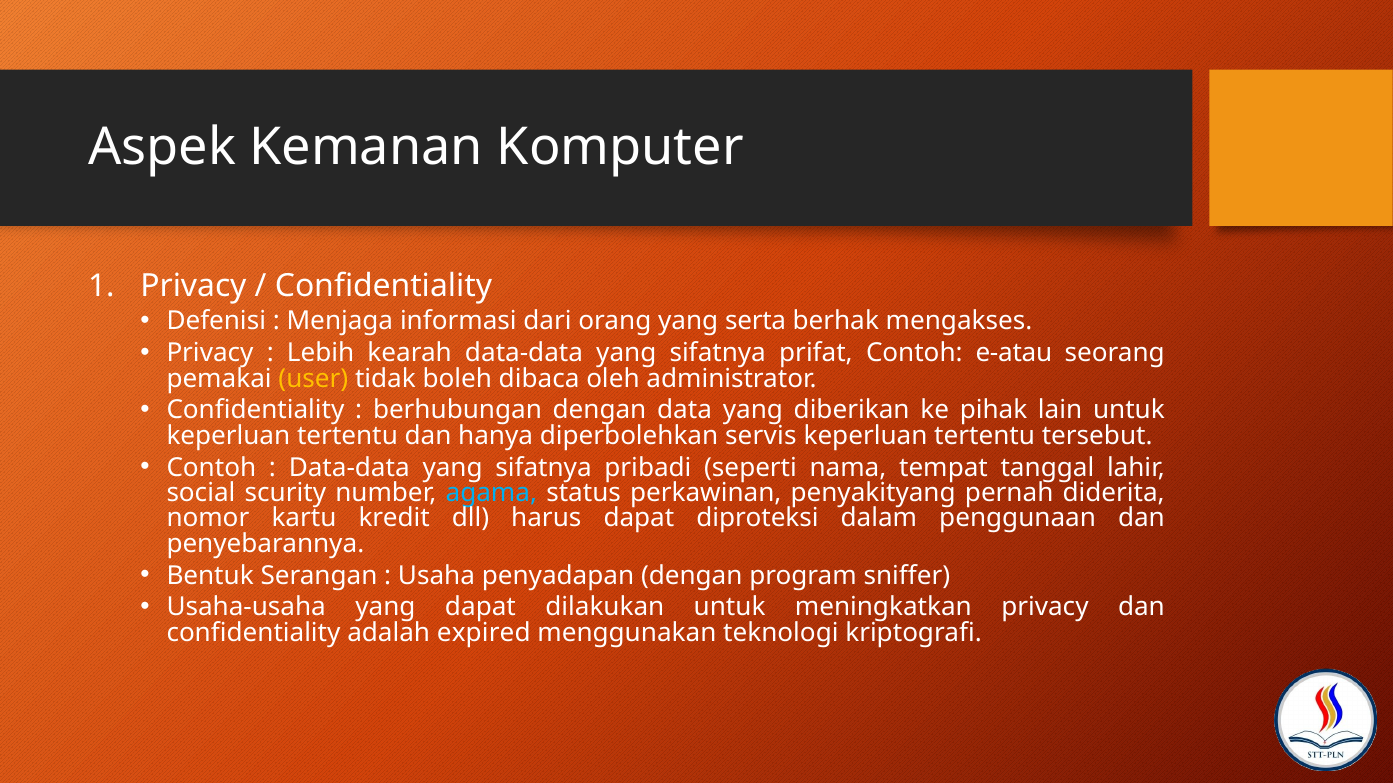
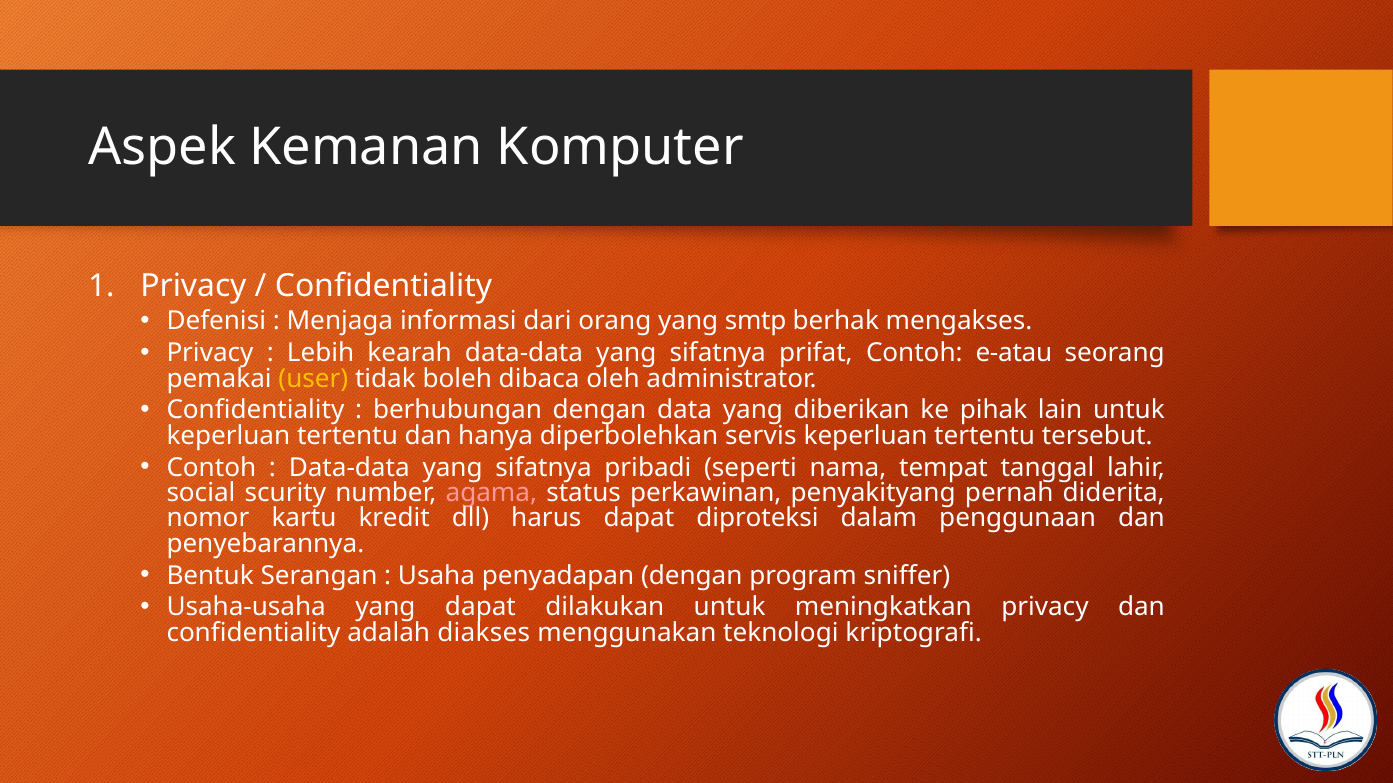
serta: serta -> smtp (756, 321)
agama colour: light blue -> pink (491, 493)
expired: expired -> diakses (484, 633)
